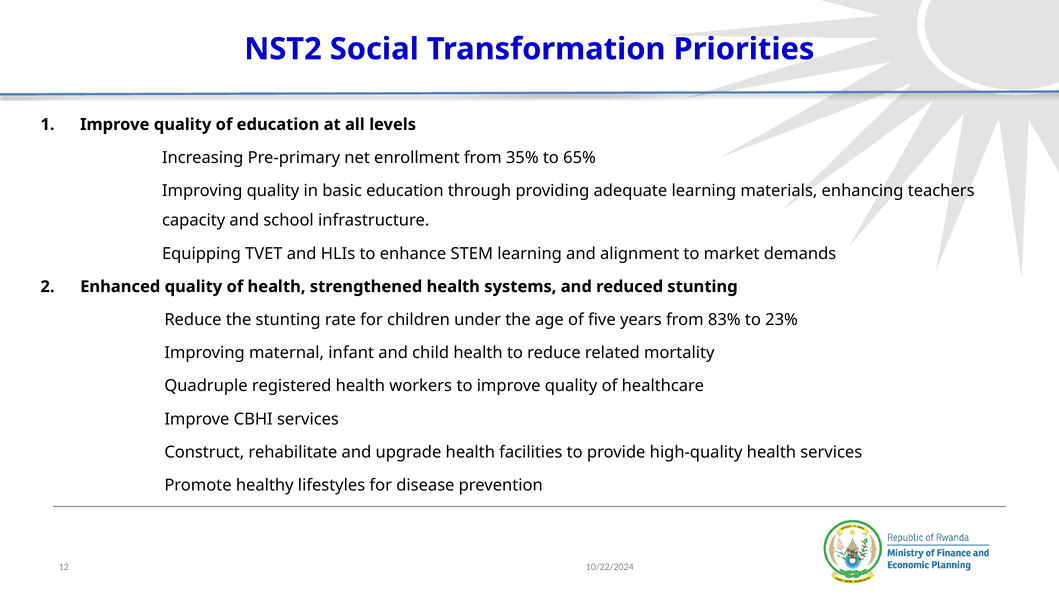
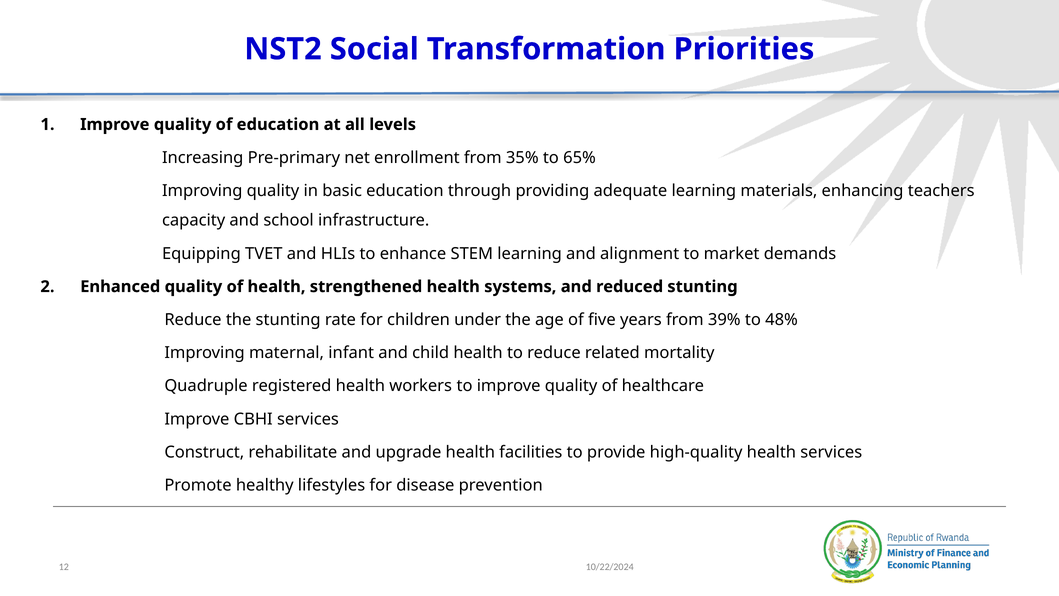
83%: 83% -> 39% (724, 320)
23%: 23% -> 48% (782, 320)
